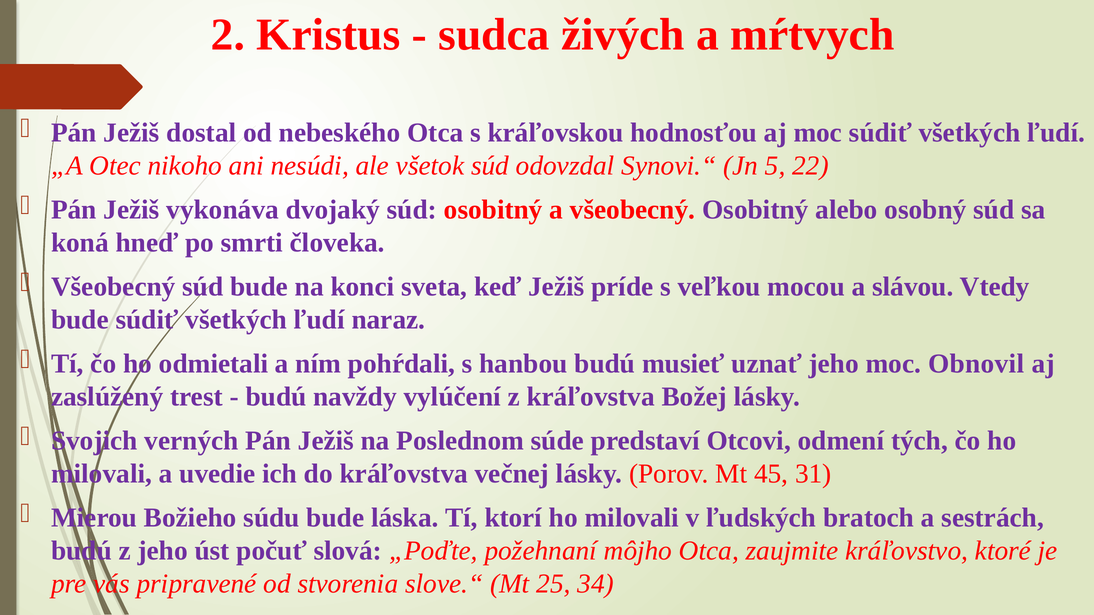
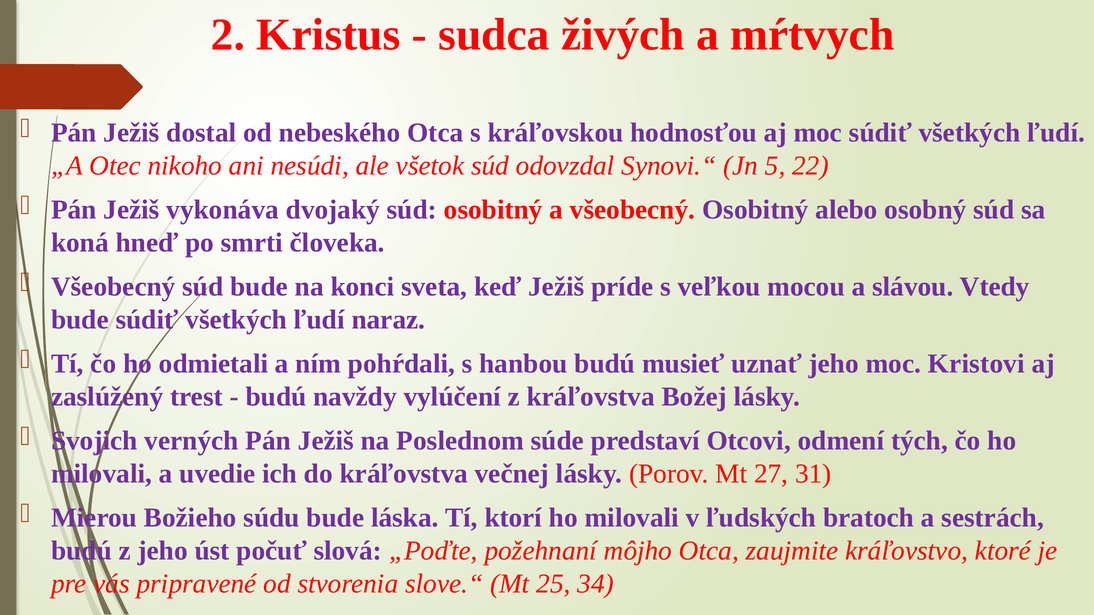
Obnovil: Obnovil -> Kristovi (976, 364)
45: 45 -> 27 (771, 474)
